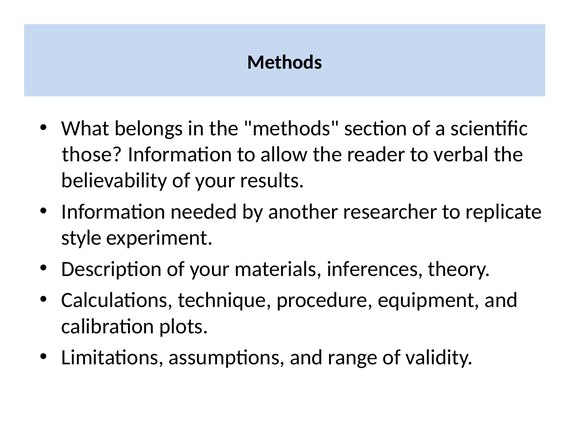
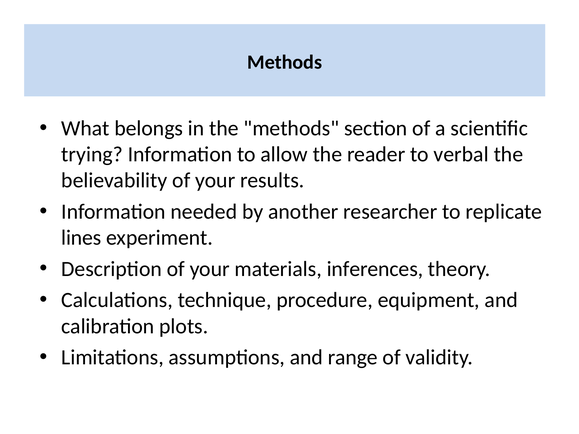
those: those -> trying (92, 154)
style: style -> lines (81, 238)
